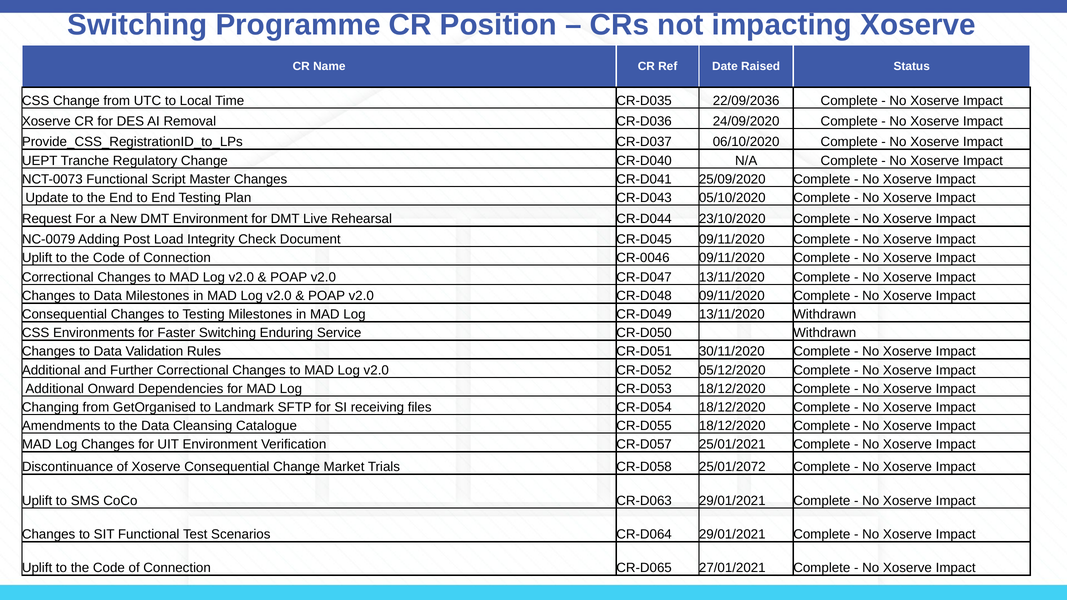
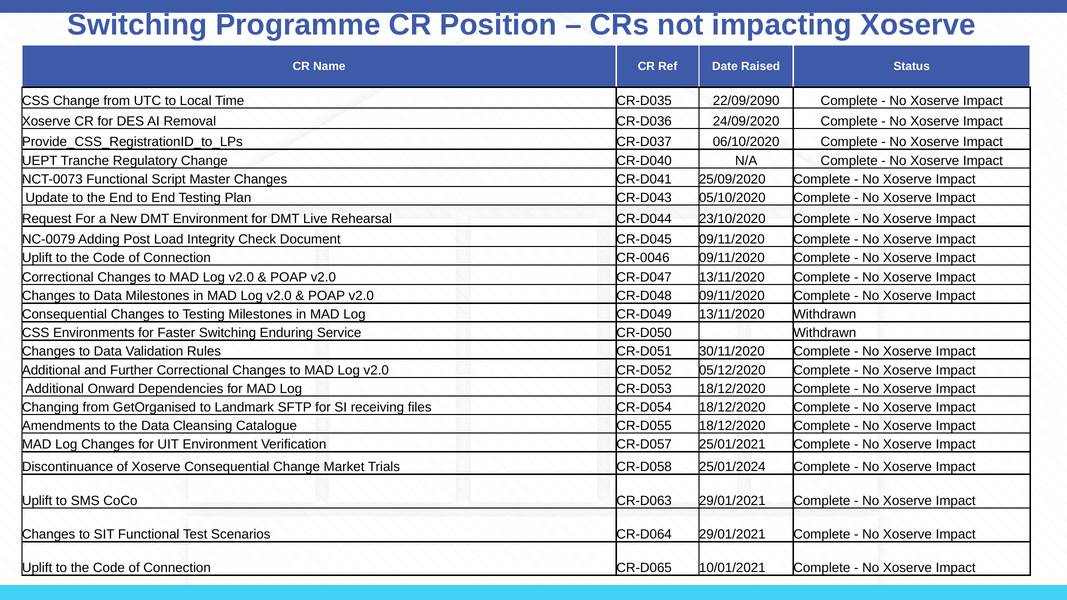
22/09/2036: 22/09/2036 -> 22/09/2090 (746, 101)
25/01/2072: 25/01/2072 -> 25/01/2024 (732, 467)
27/01/2021: 27/01/2021 -> 10/01/2021 (732, 568)
